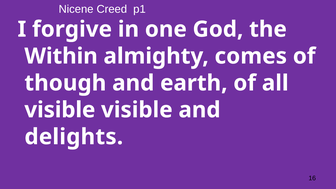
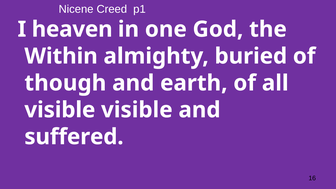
forgive: forgive -> heaven (72, 29)
comes: comes -> buried (251, 56)
delights: delights -> suffered (74, 137)
